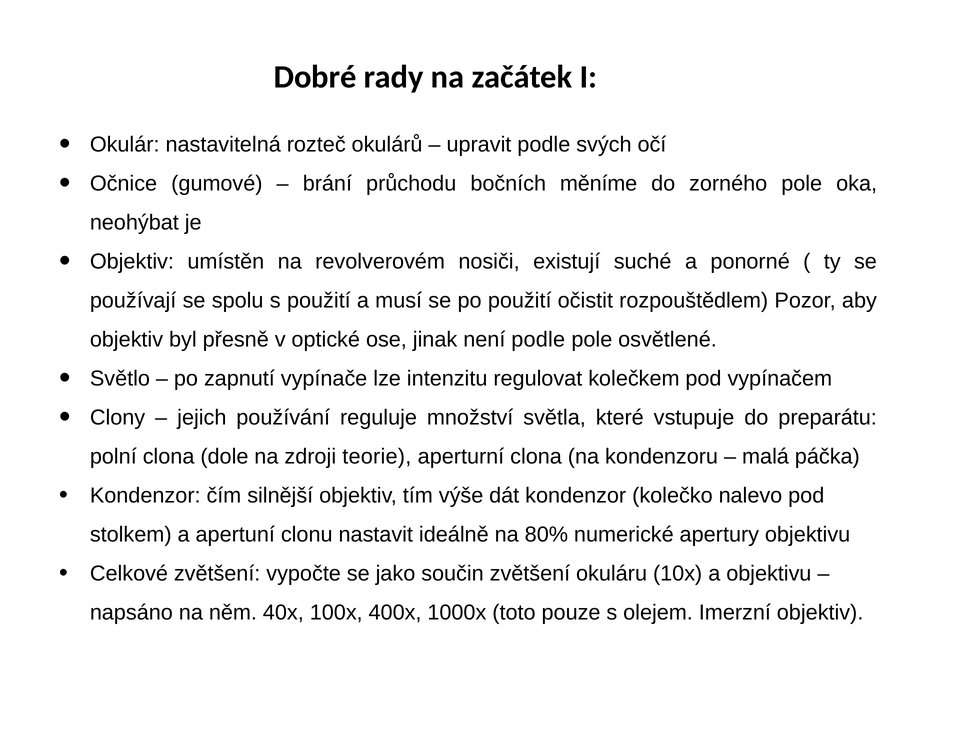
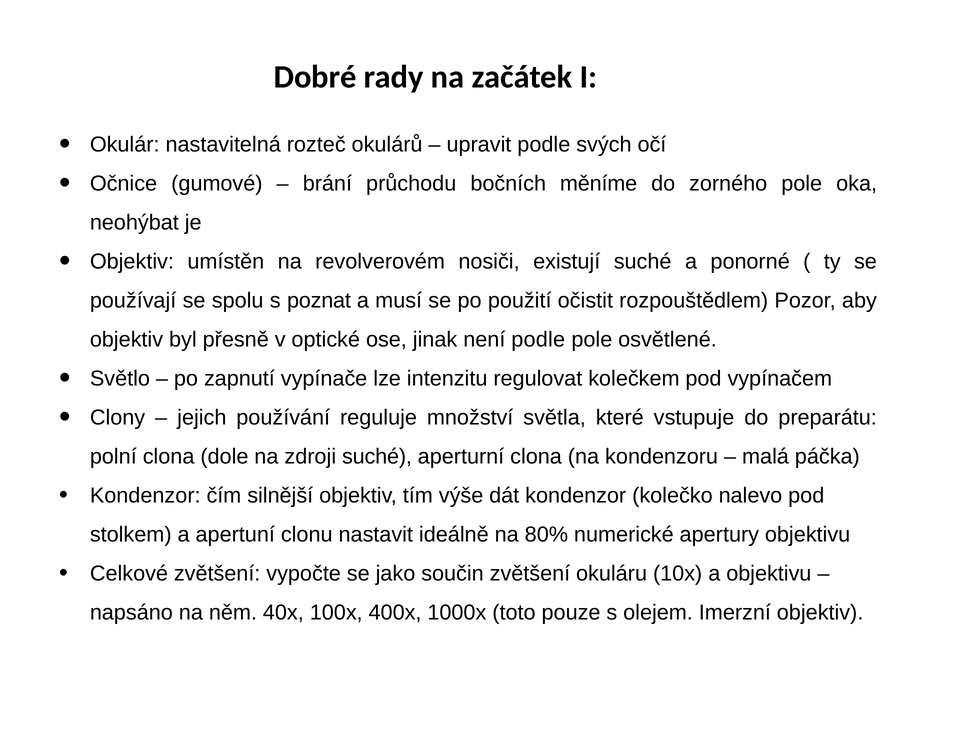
s použití: použití -> poznat (319, 301)
zdroji teorie: teorie -> suché (377, 457)
